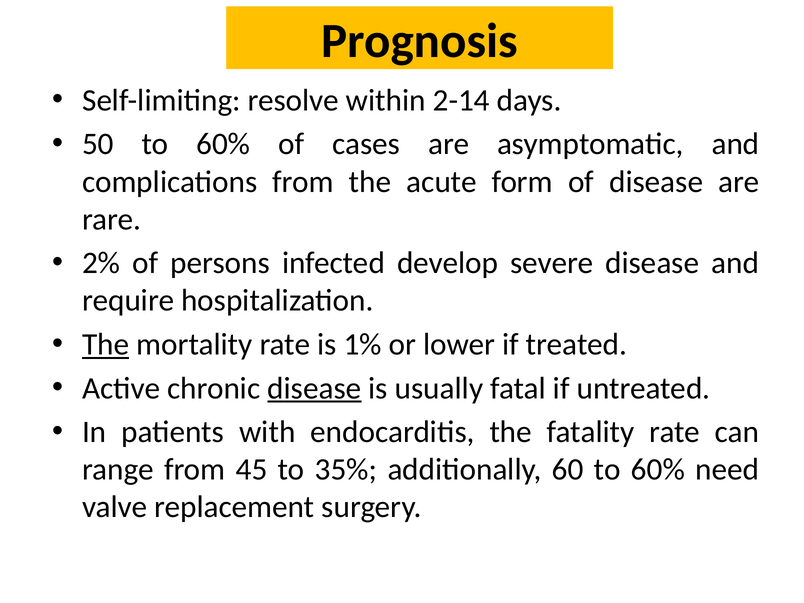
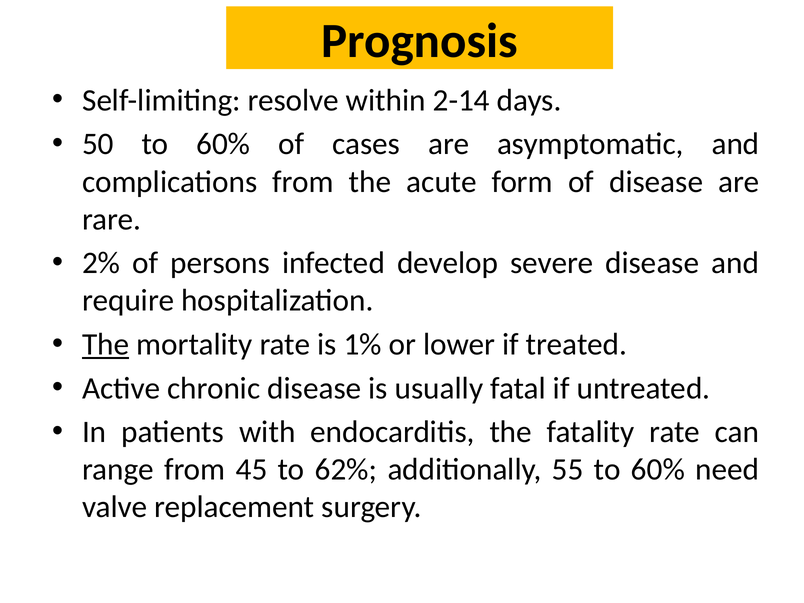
disease underline: present -> none (314, 388)
35%: 35% -> 62% (346, 470)
60: 60 -> 55 (568, 470)
